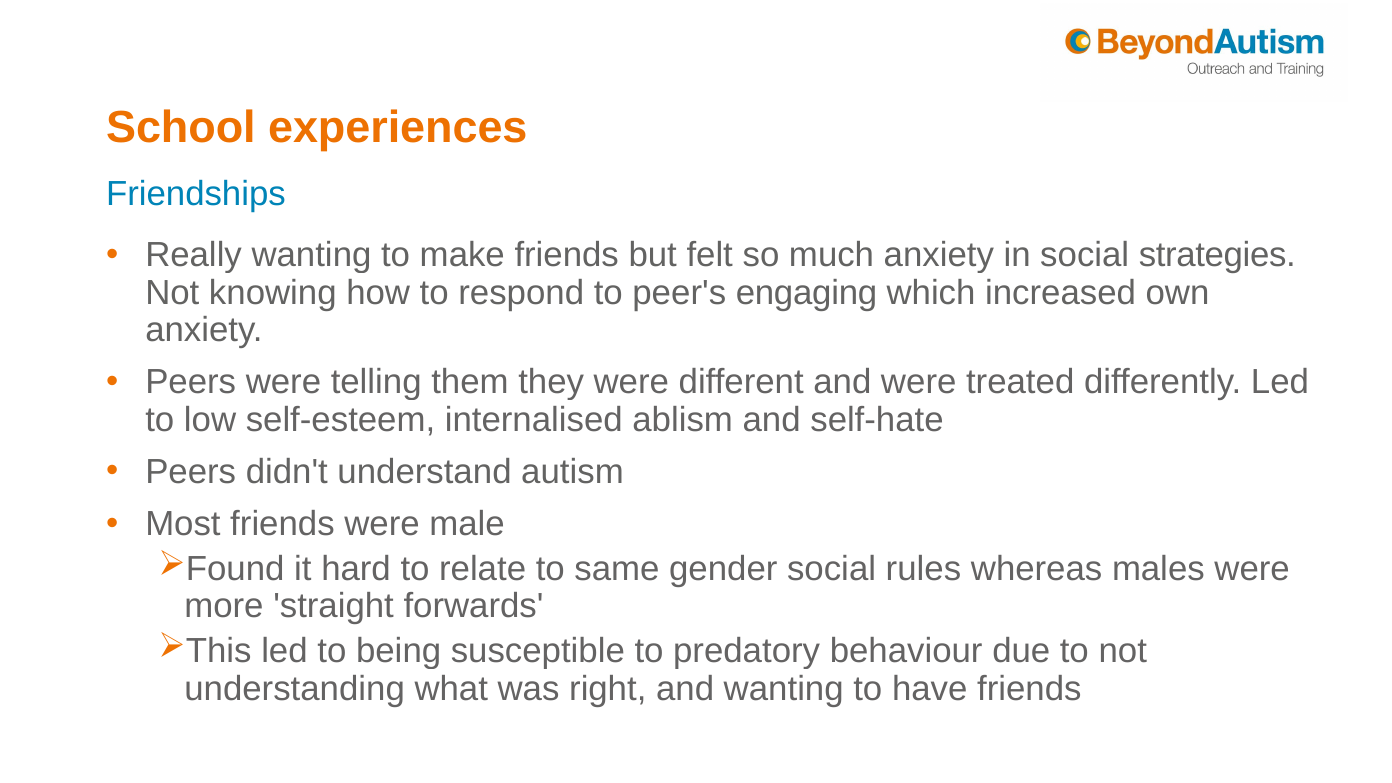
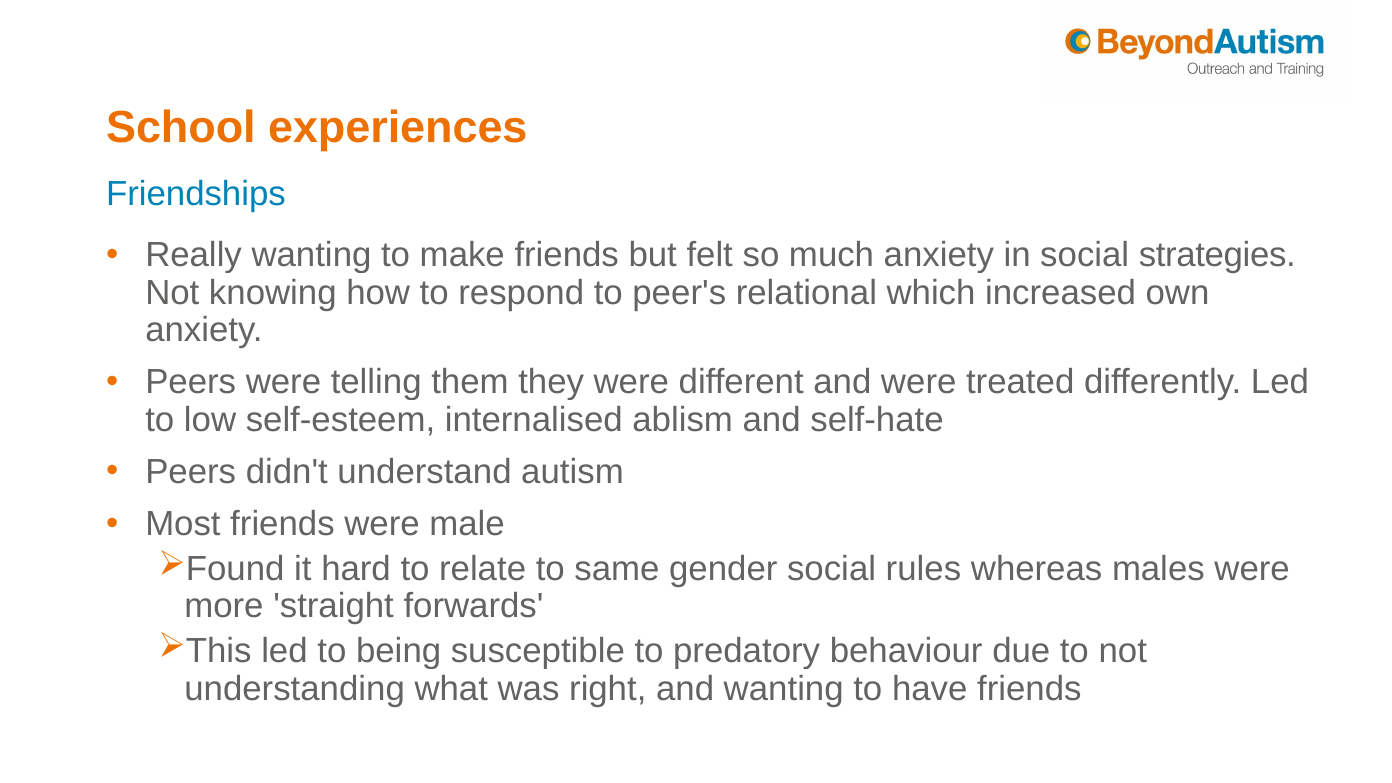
engaging: engaging -> relational (806, 293)
